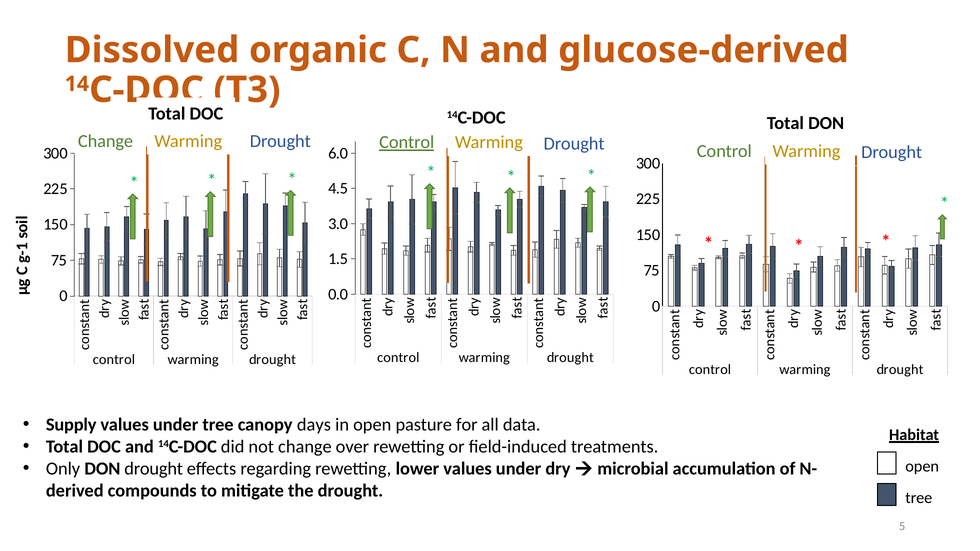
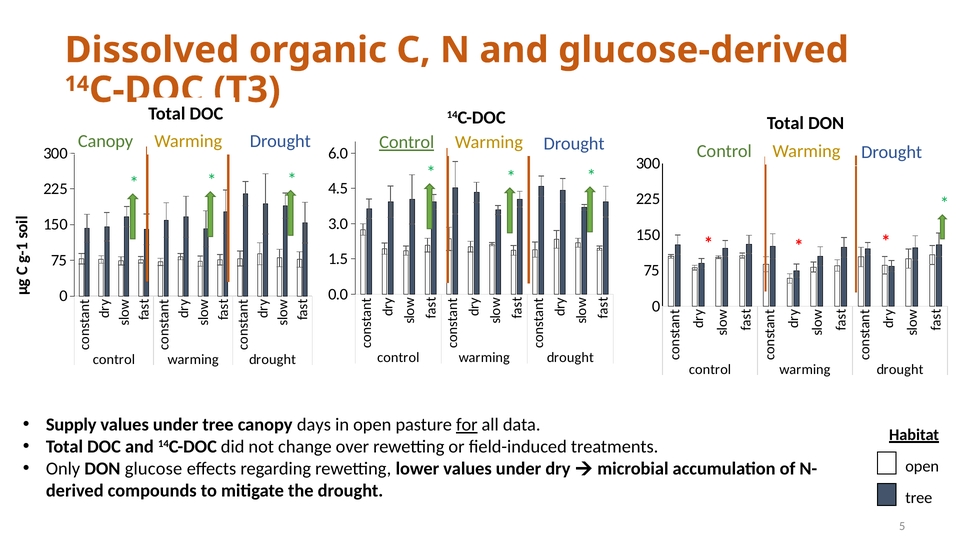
Change: Change -> Canopy (106, 141)
for underline: none -> present (467, 425)
DON drought: drought -> glucose (153, 469)
